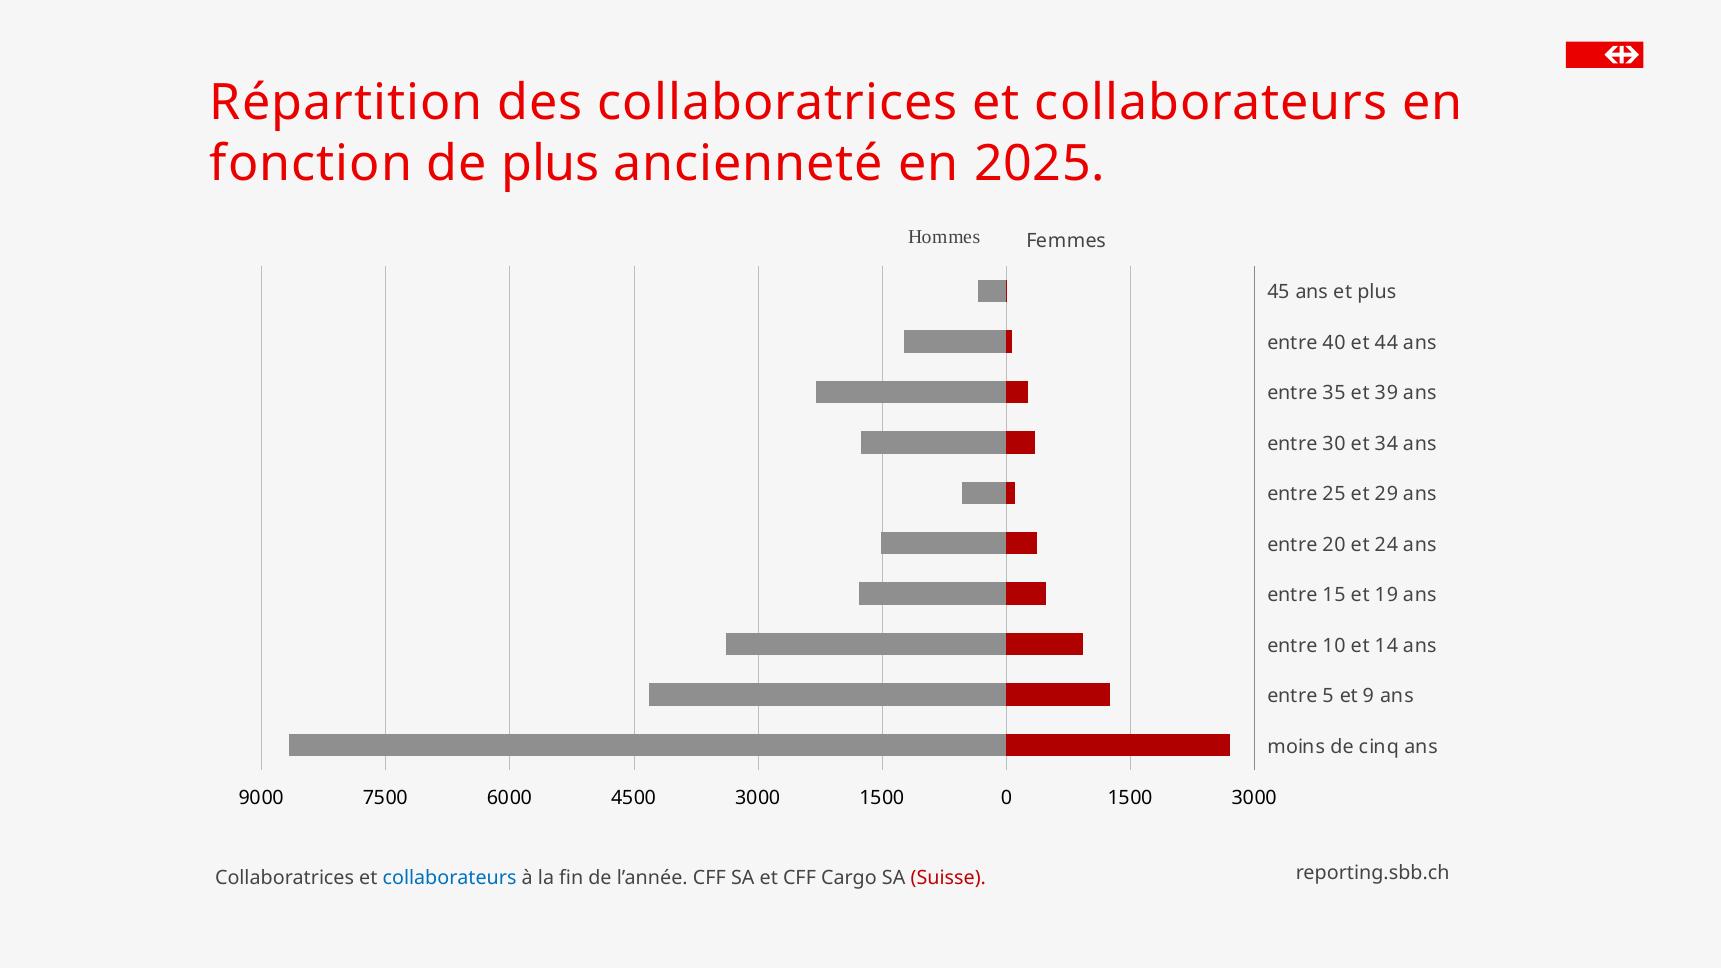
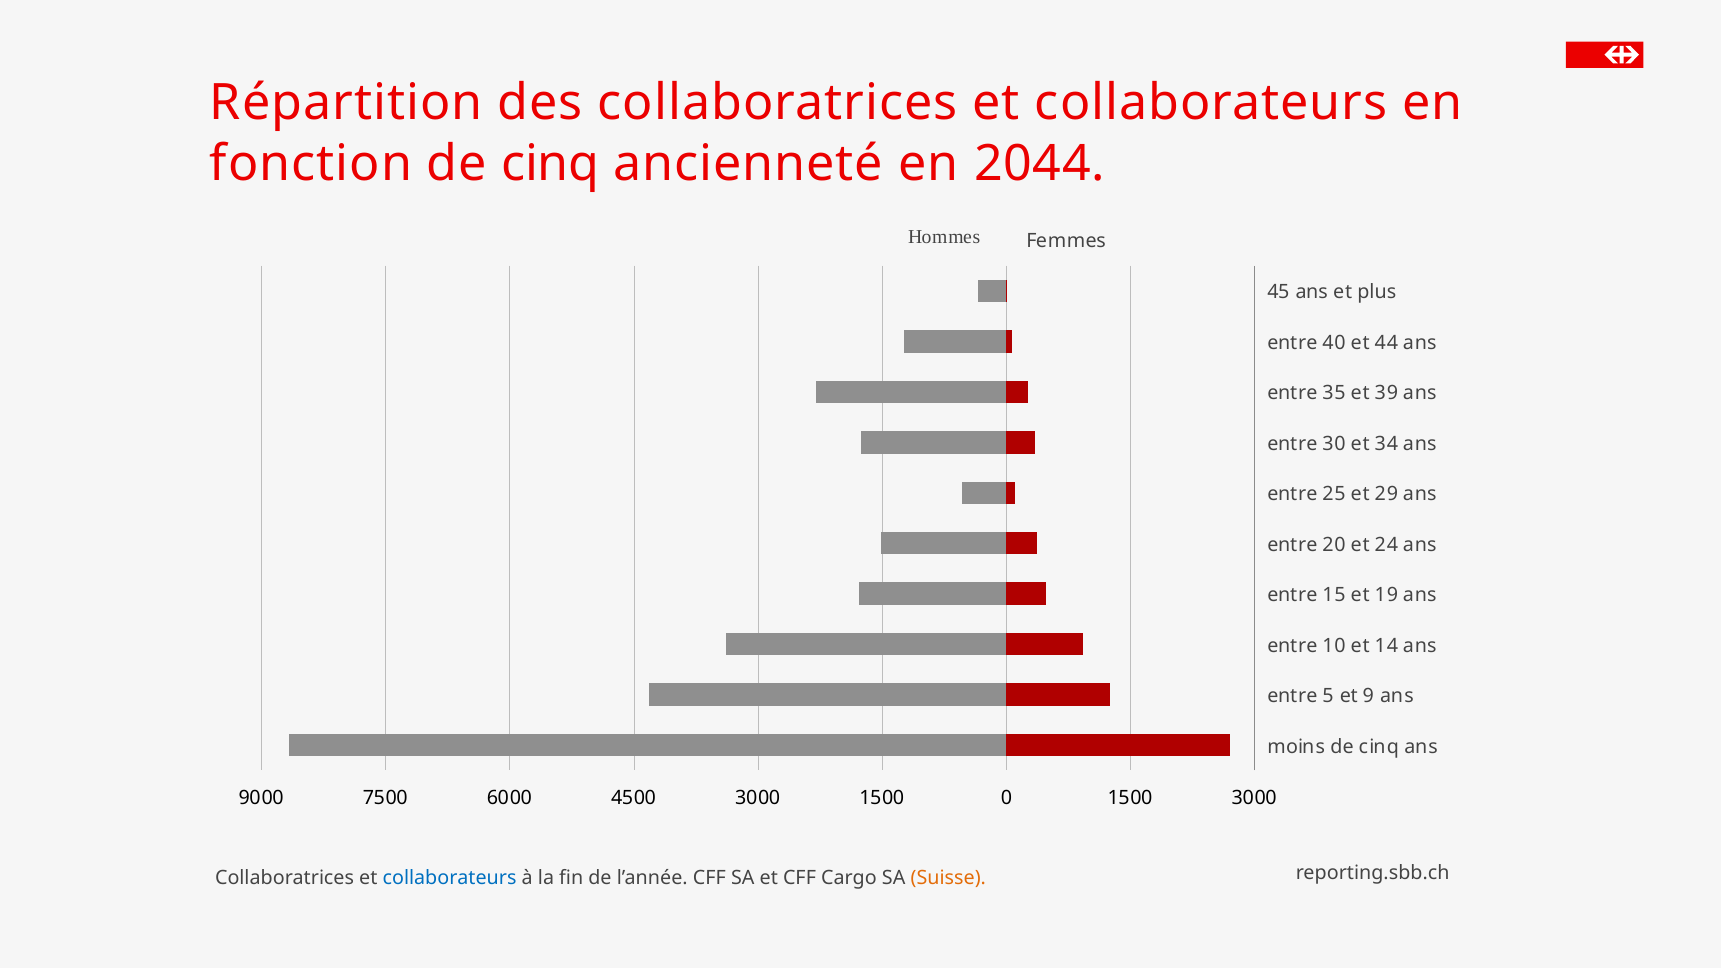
fonction de plus: plus -> cinq (550, 164)
2025: 2025 -> 2044 (1040, 164)
Suisse colour: red -> orange (948, 878)
